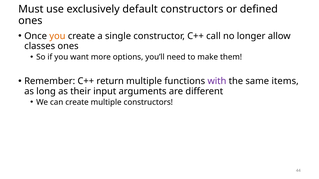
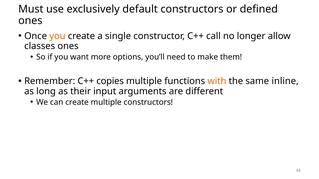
return: return -> copies (110, 81)
with colour: purple -> orange (217, 81)
items: items -> inline (285, 81)
